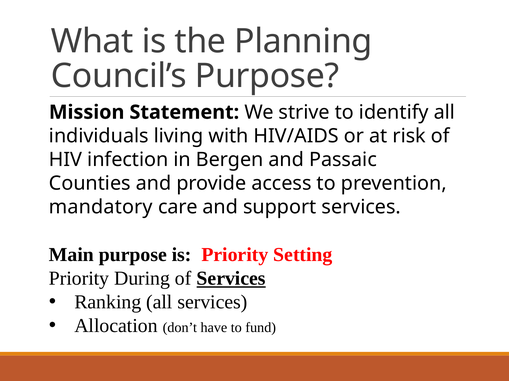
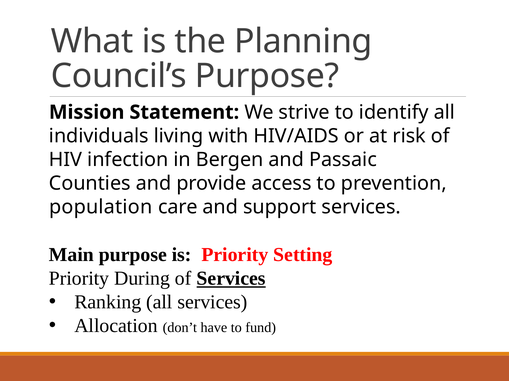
mandatory: mandatory -> population (101, 208)
